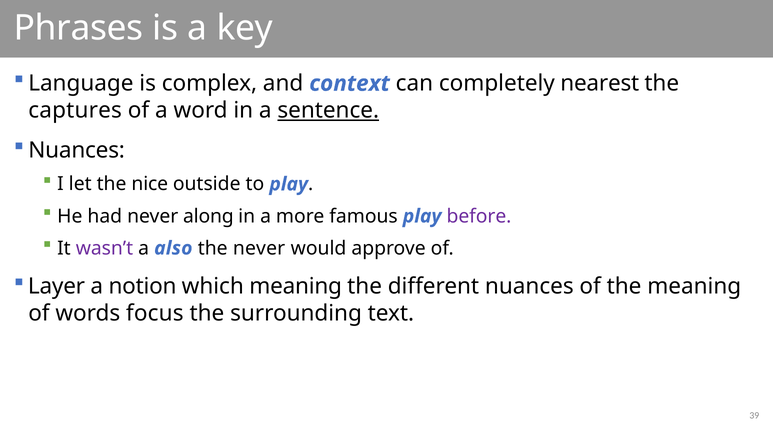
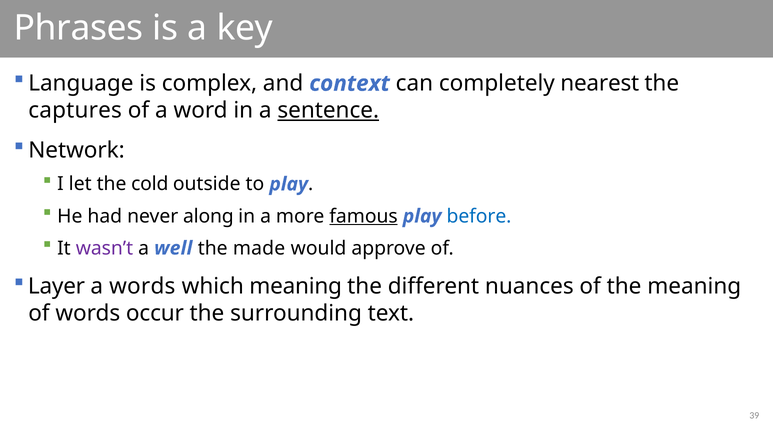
Nuances: Nuances -> Network (77, 150)
nice: nice -> cold (150, 184)
famous underline: none -> present (364, 216)
before colour: purple -> blue (479, 216)
also: also -> well (173, 248)
the never: never -> made (259, 248)
a notion: notion -> words (142, 286)
focus: focus -> occur (155, 313)
